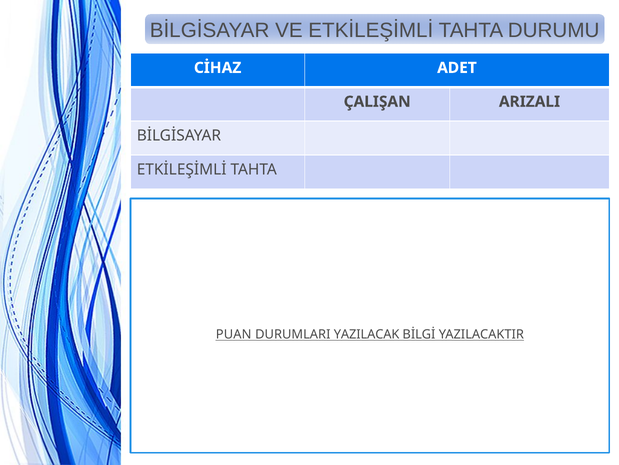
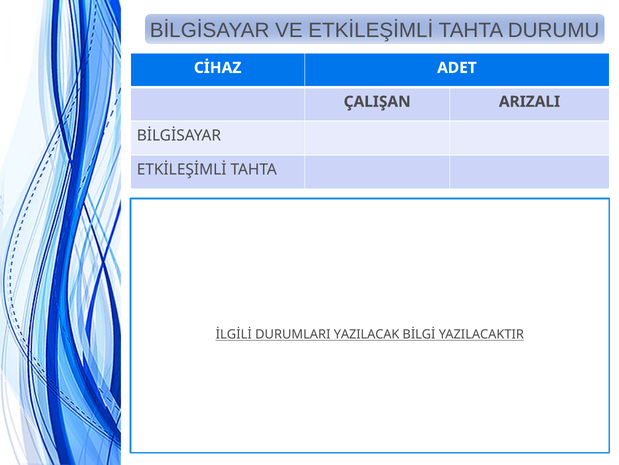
PUAN: PUAN -> İLGİLİ (234, 334)
